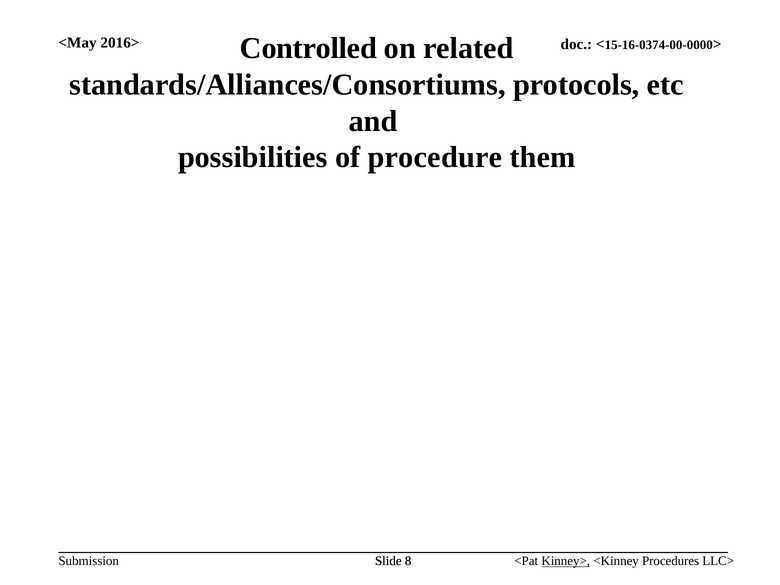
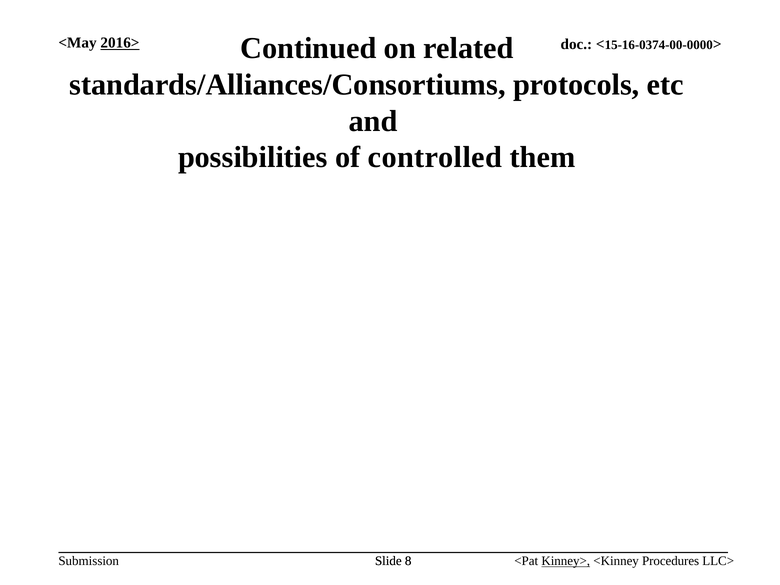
Controlled: Controlled -> Continued (308, 48)
2016> underline: none -> present (120, 43)
procedure: procedure -> controlled (435, 157)
